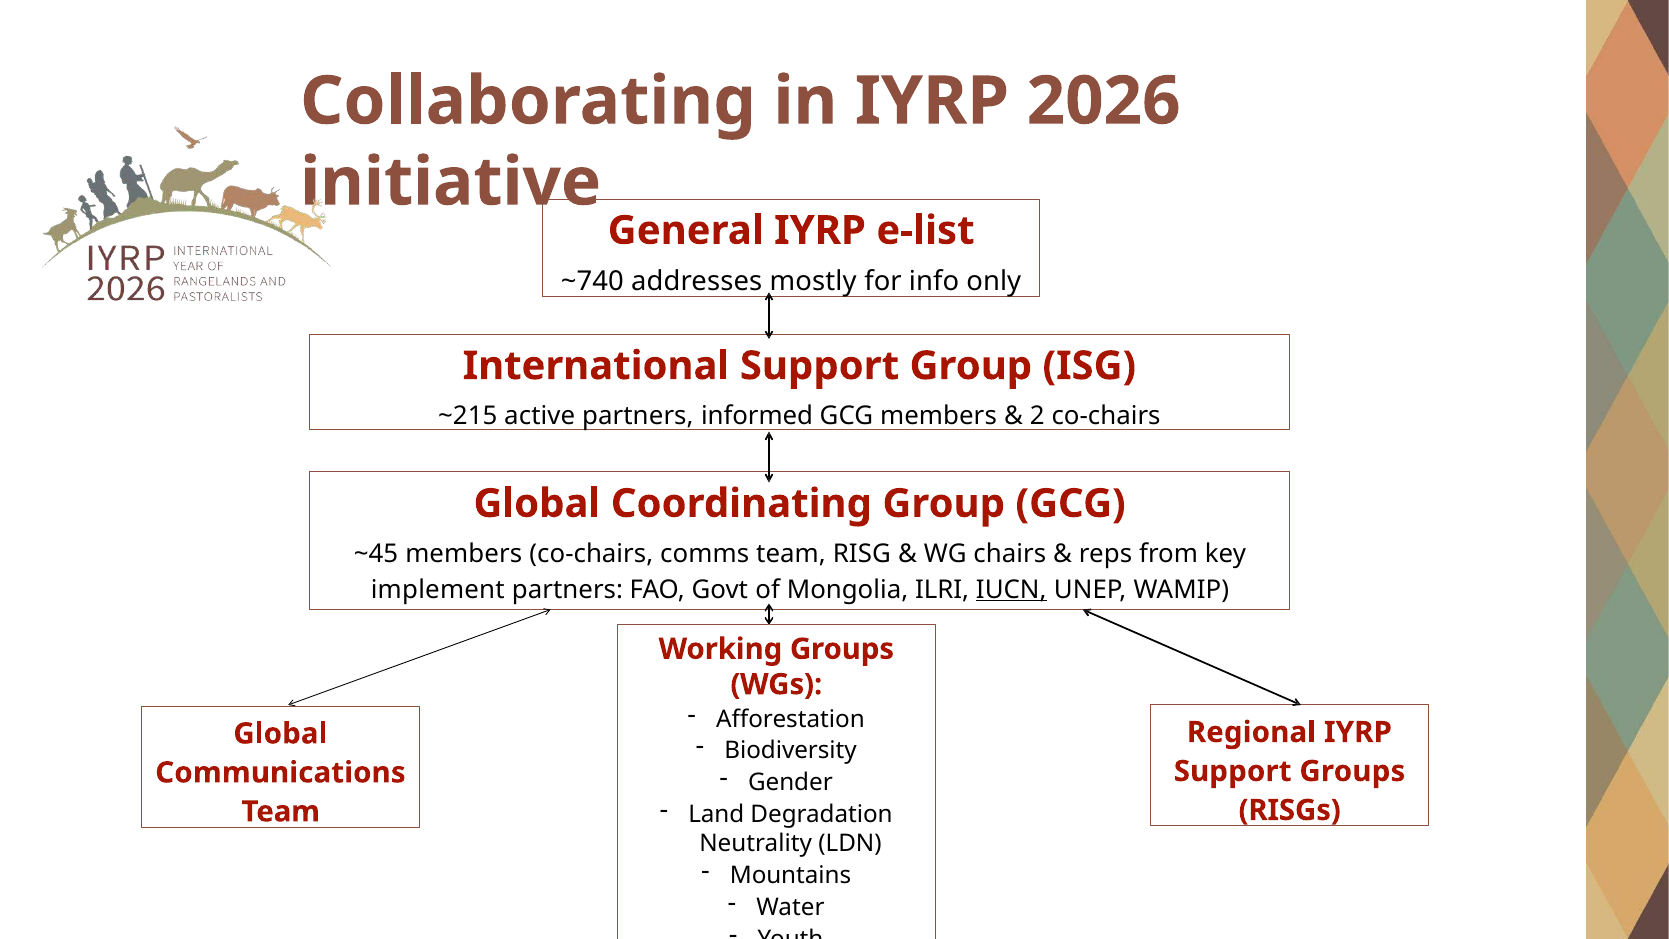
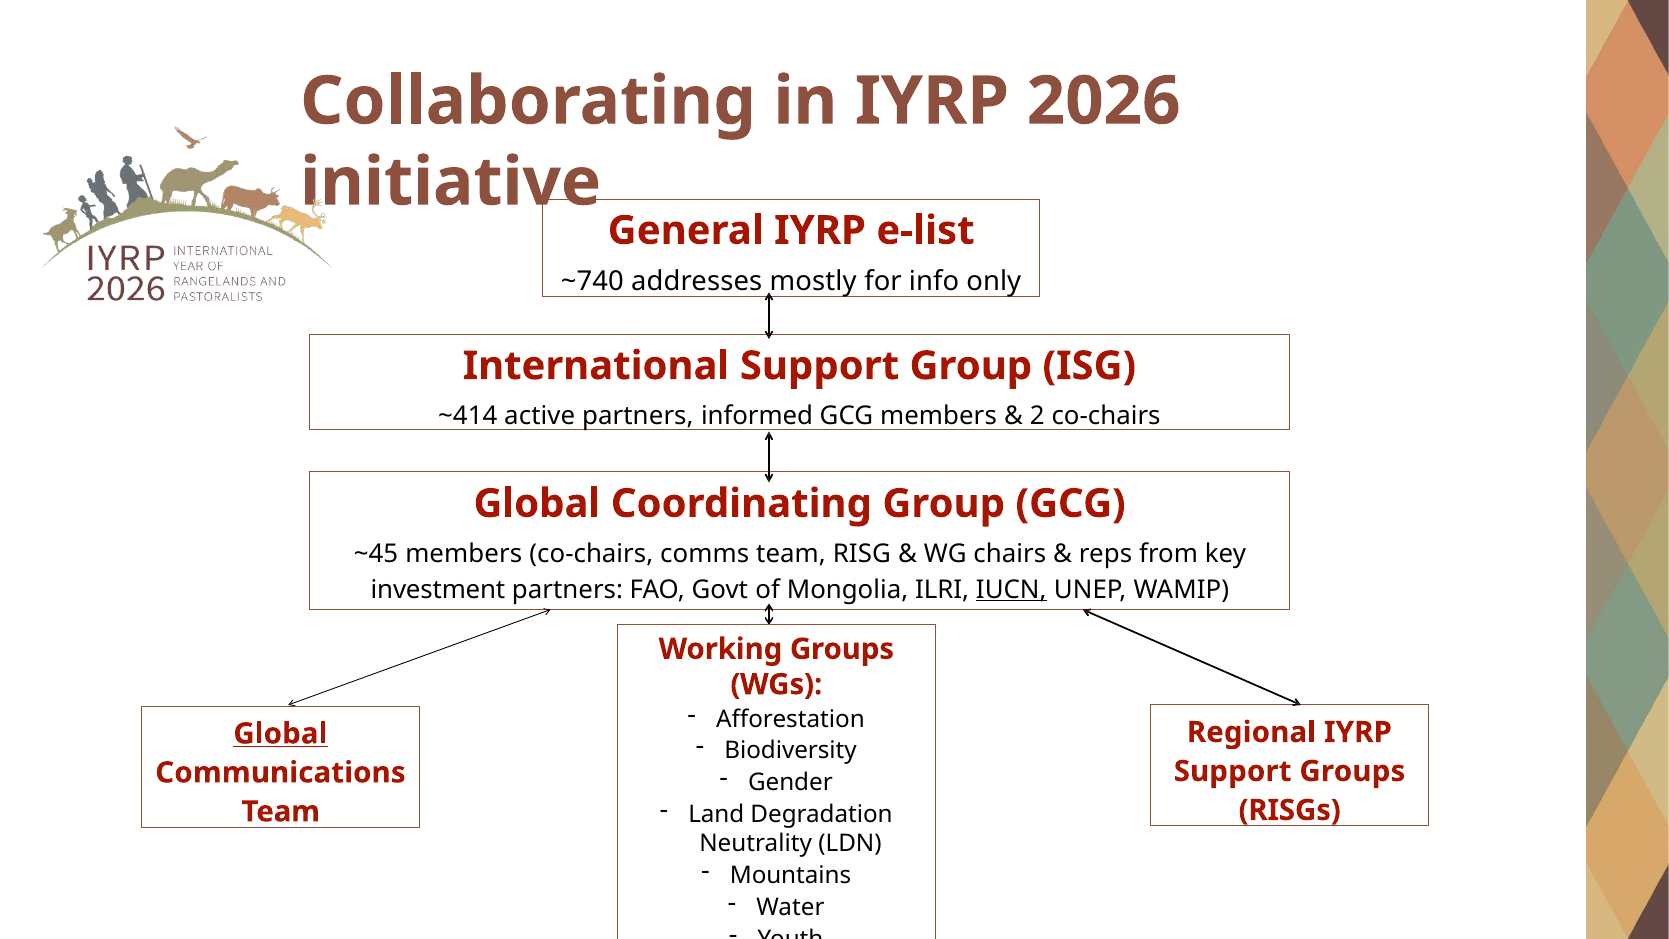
~215: ~215 -> ~414 (468, 416)
implement: implement -> investment (438, 589)
Global underline: none -> present (280, 734)
